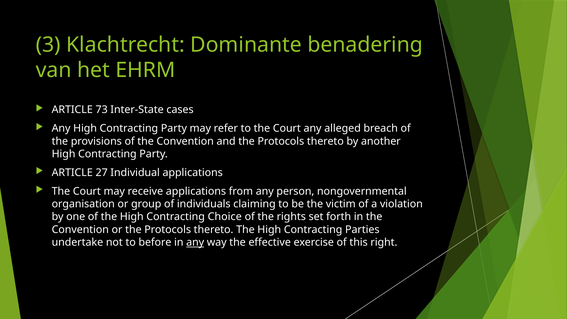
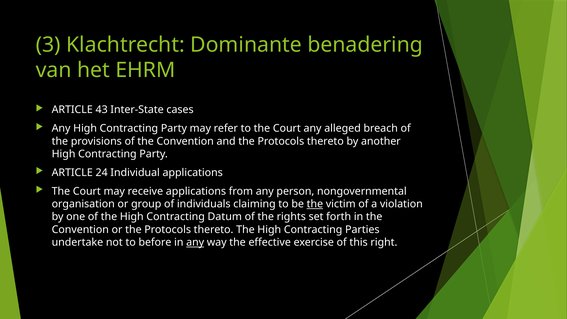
73: 73 -> 43 (102, 110)
27: 27 -> 24 (102, 173)
the underline: none -> present (315, 204)
Choice: Choice -> Datum (225, 217)
